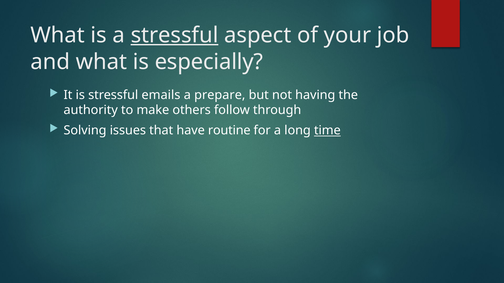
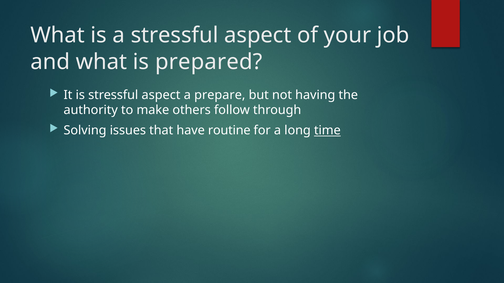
stressful underline: present -> none (175, 35)
especially: especially -> prepared (209, 62)
is stressful emails: emails -> aspect (161, 95)
